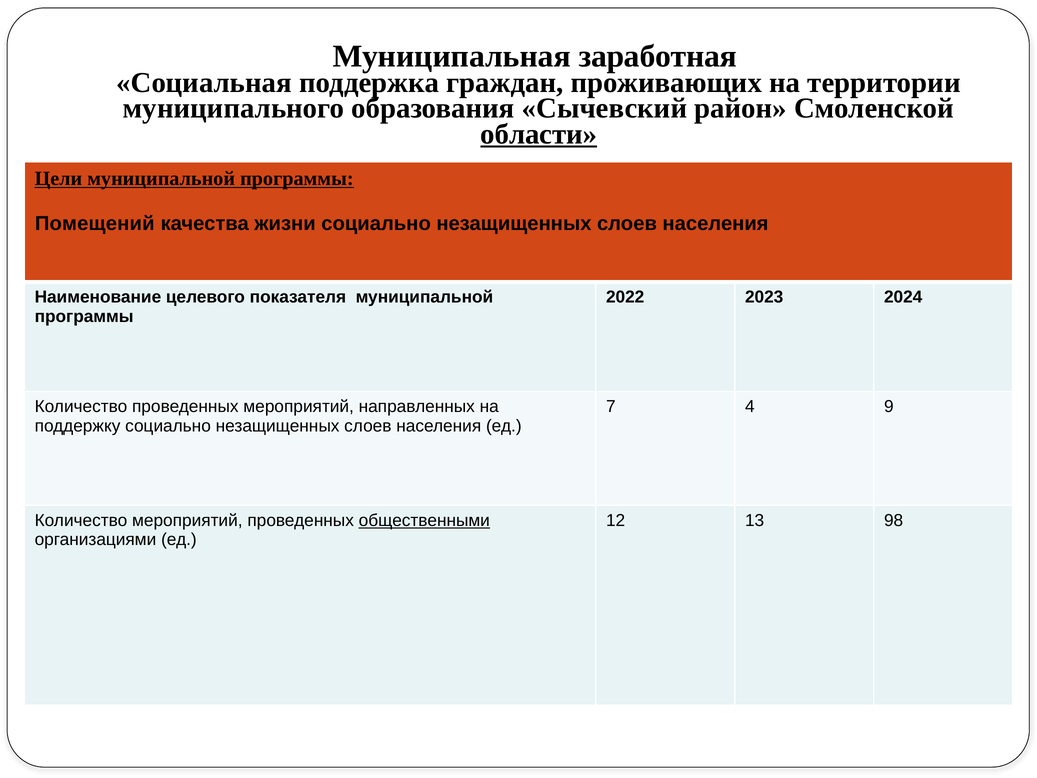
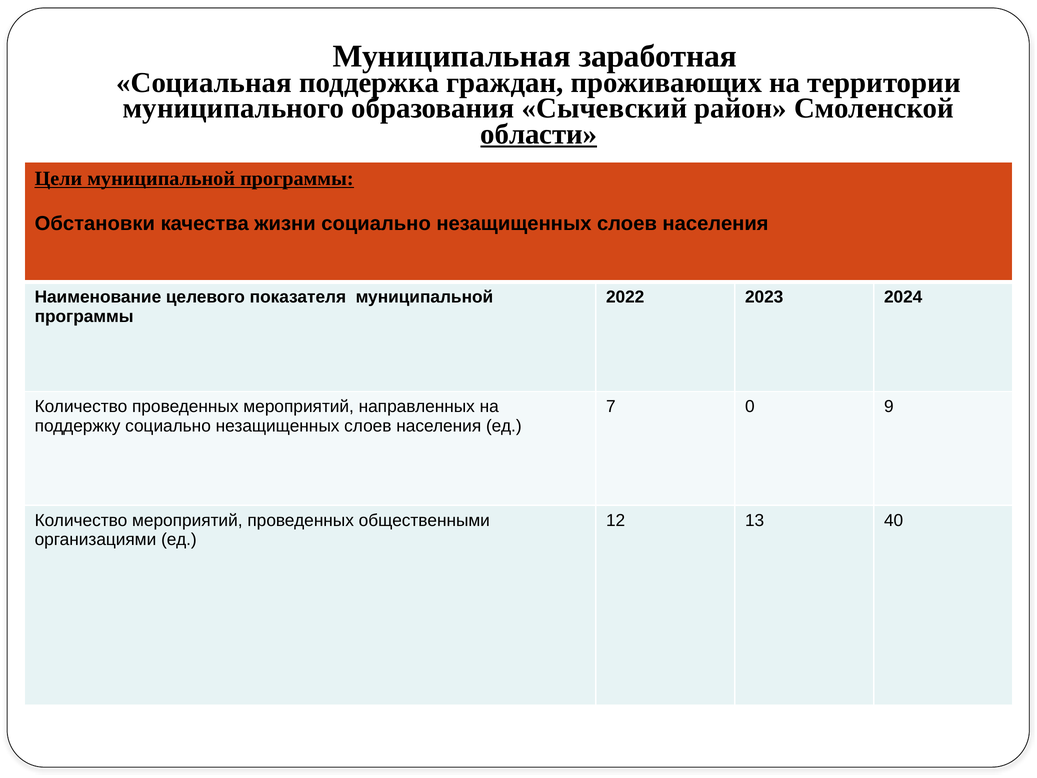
Помещений: Помещений -> Обстановки (95, 223)
4: 4 -> 0 (750, 407)
общественными underline: present -> none (424, 520)
98: 98 -> 40 (894, 520)
